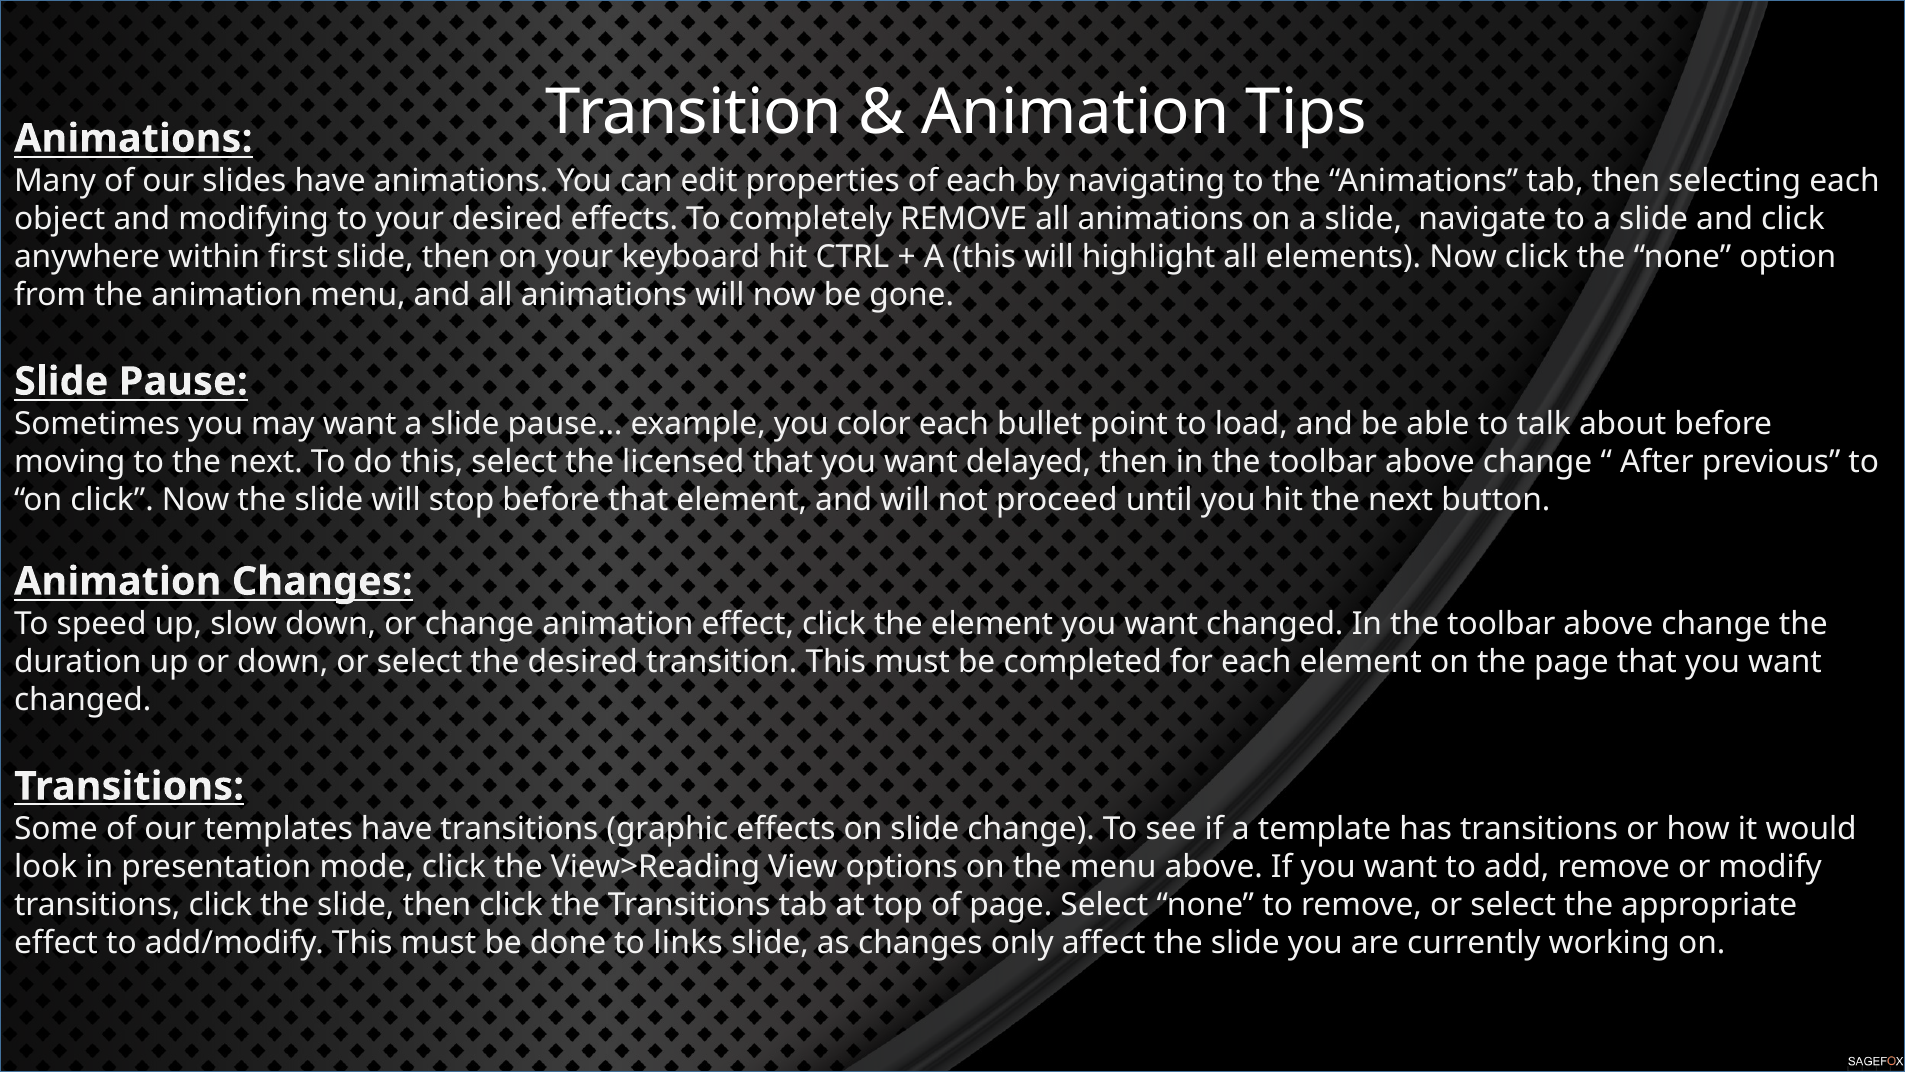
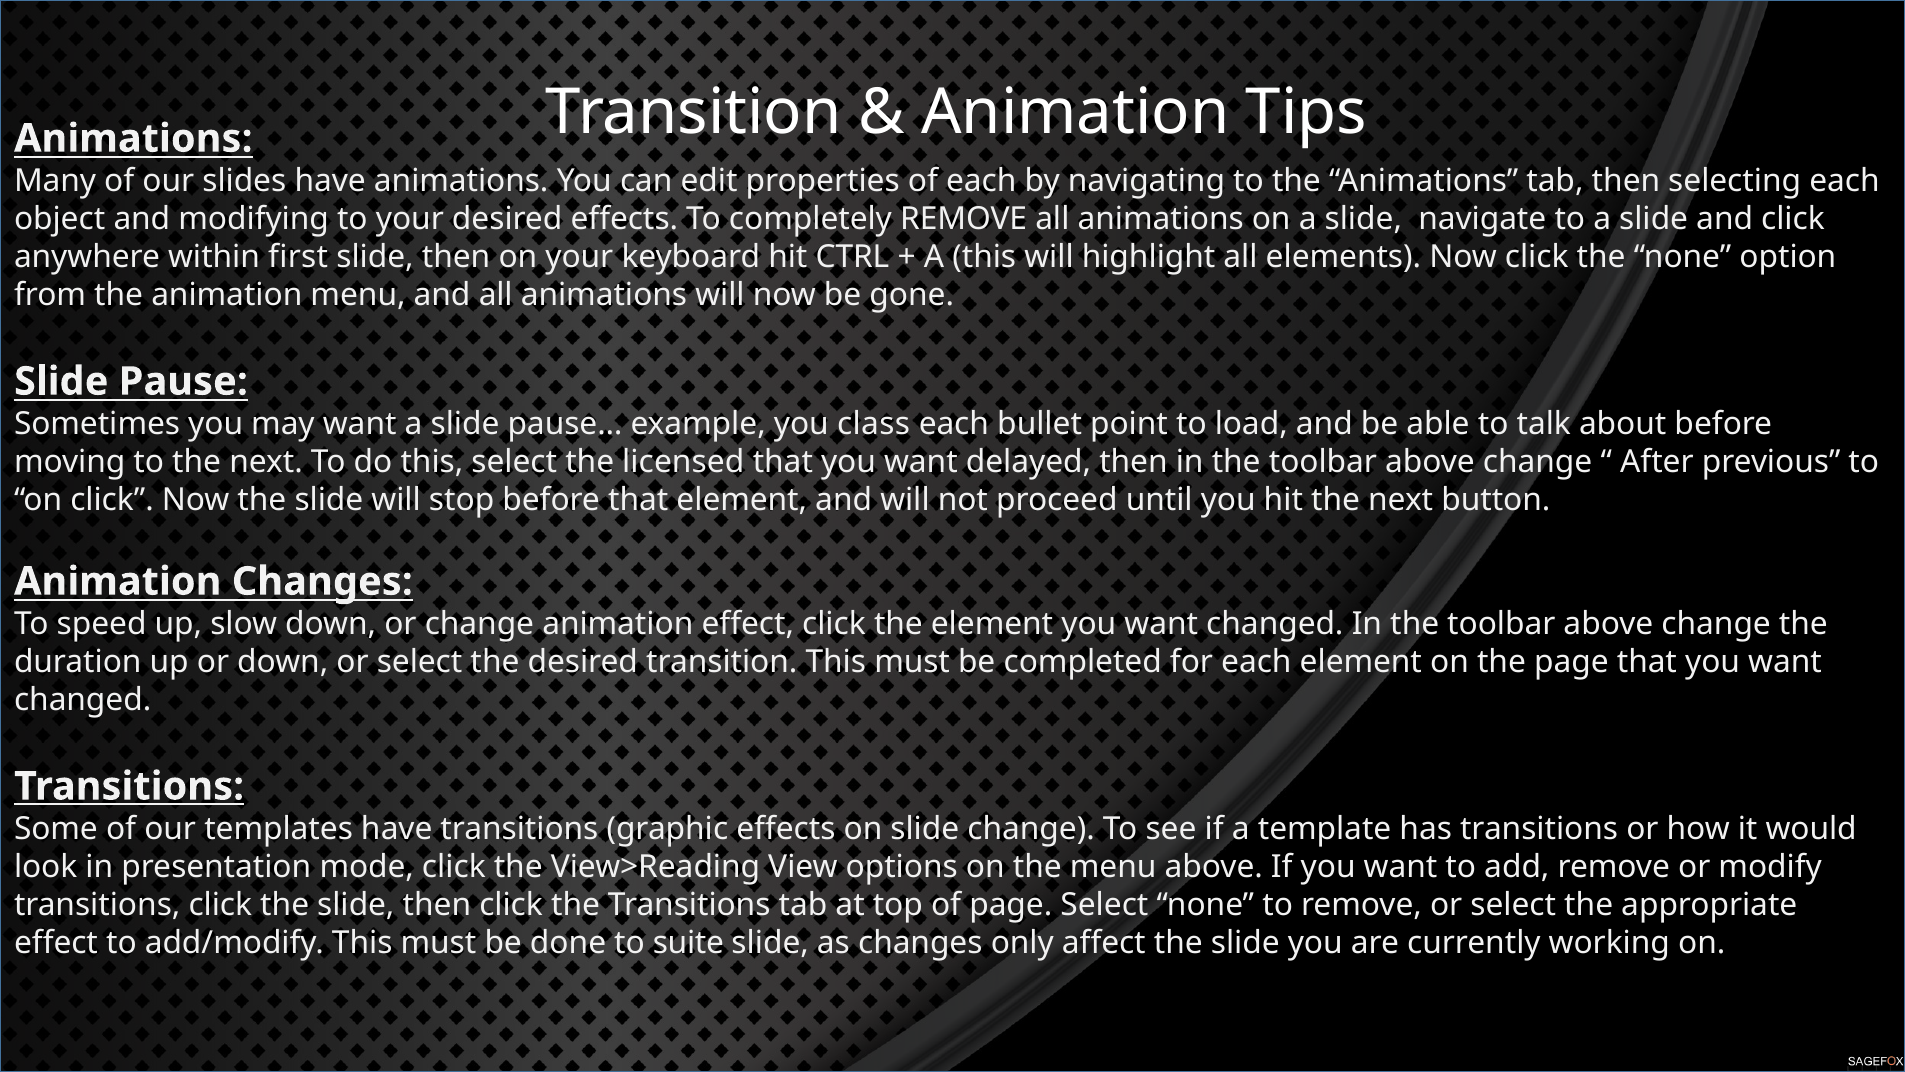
color: color -> class (874, 424)
links: links -> suite (688, 943)
